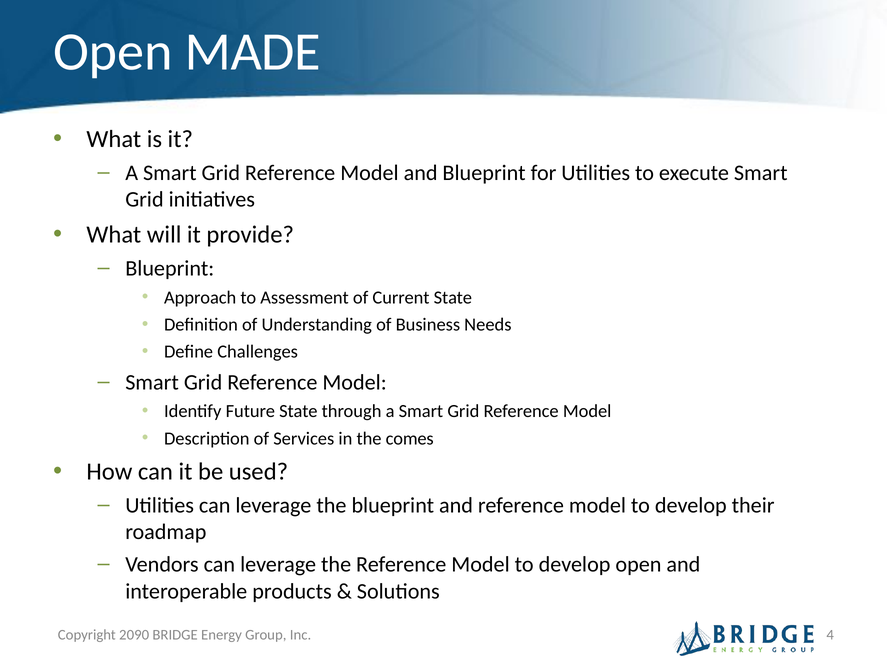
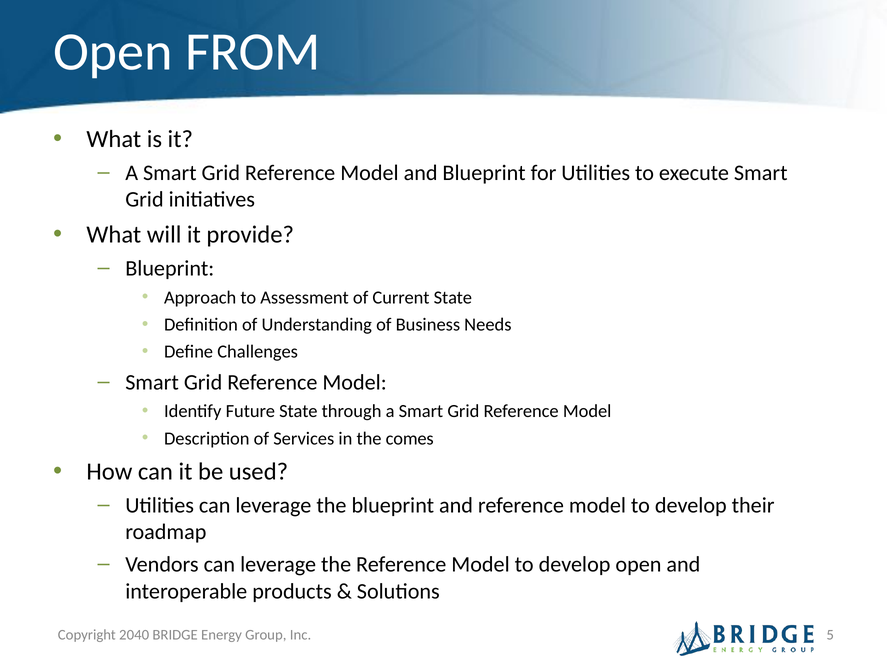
MADE: MADE -> FROM (253, 52)
2090: 2090 -> 2040 (134, 635)
4: 4 -> 5 (830, 635)
